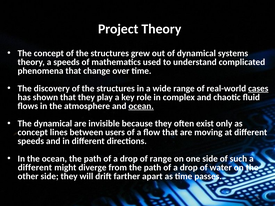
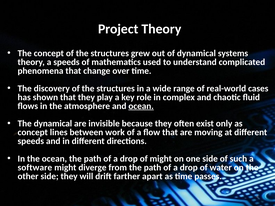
cases underline: present -> none (258, 89)
users: users -> work (115, 133)
of range: range -> might (161, 159)
different: different -> software (35, 168)
